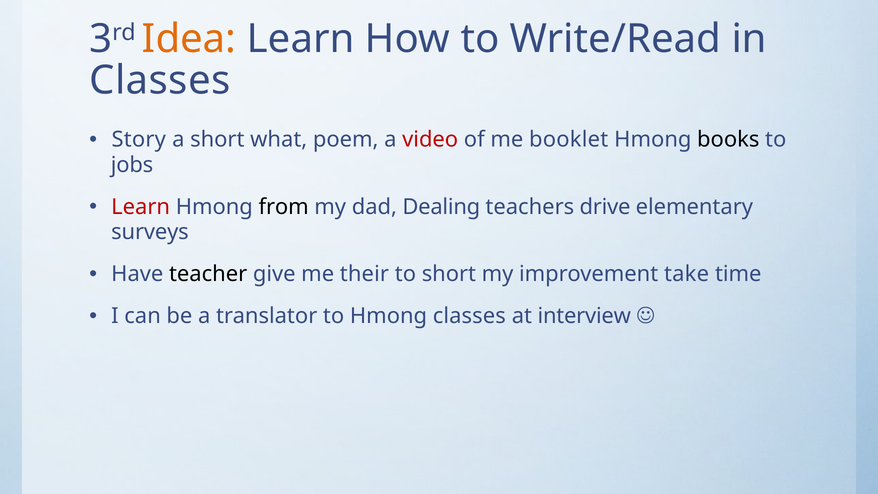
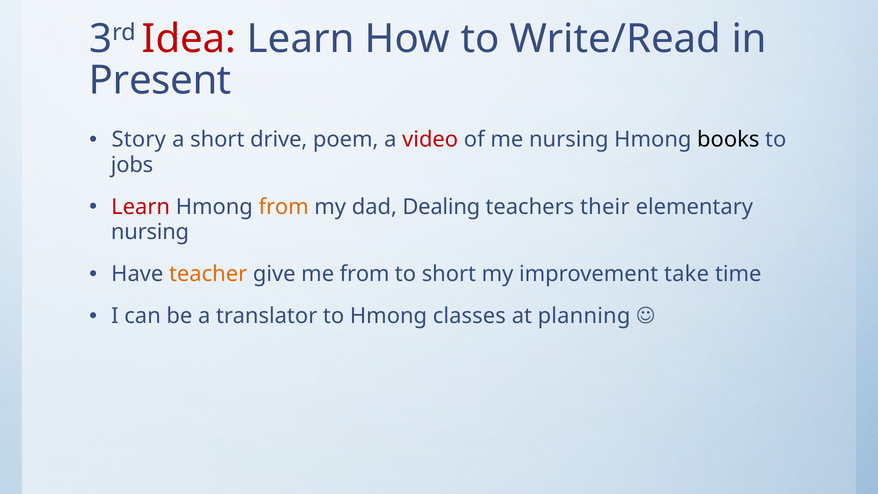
Idea colour: orange -> red (189, 39)
Classes: Classes -> Present (160, 80)
what: what -> drive (279, 140)
me booklet: booklet -> nursing (569, 140)
from colour: black -> orange (284, 207)
drive: drive -> their (605, 207)
surveys: surveys -> nursing (150, 232)
teacher colour: black -> orange (208, 274)
me their: their -> from (365, 274)
interview: interview -> planning (584, 316)
